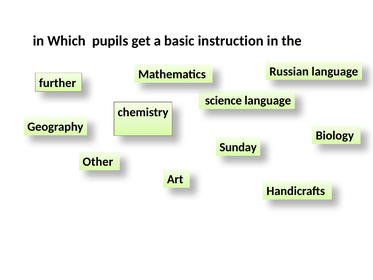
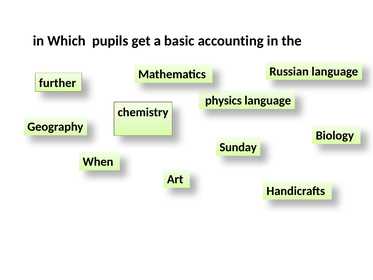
instruction: instruction -> accounting (231, 41)
science: science -> physics (223, 100)
Other: Other -> When (98, 162)
